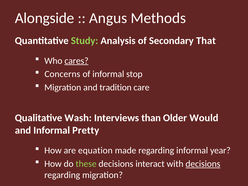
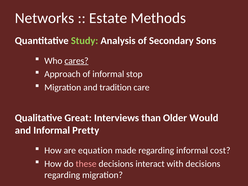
Alongside: Alongside -> Networks (45, 18)
Angus: Angus -> Estate (108, 18)
That: That -> Sons (206, 41)
Concerns: Concerns -> Approach (62, 74)
Wash: Wash -> Great (78, 118)
year: year -> cost (220, 150)
these colour: light green -> pink (86, 164)
decisions underline: present -> none (203, 164)
